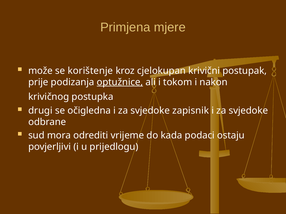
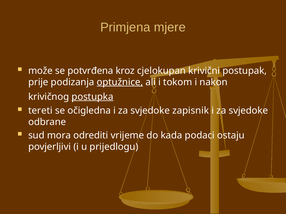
korištenje: korištenje -> potvrđena (90, 71)
postupka underline: none -> present (92, 97)
drugi: drugi -> tereti (40, 111)
